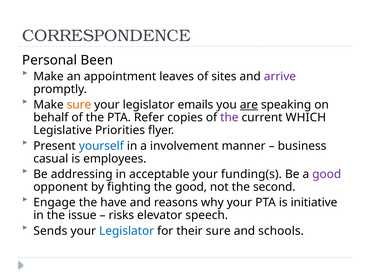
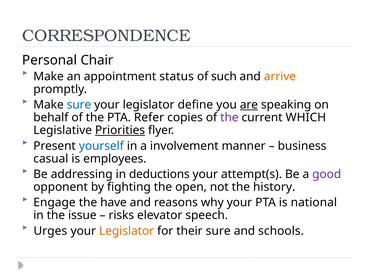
Been: Been -> Chair (97, 60)
leaves: leaves -> status (177, 76)
sites: sites -> such (224, 76)
arrive colour: purple -> orange (280, 76)
sure colour: orange -> blue (79, 105)
emails: emails -> define (195, 105)
Priorities underline: none -> present (120, 130)
acceptable: acceptable -> deductions (159, 174)
funding(s: funding(s -> attempt(s (251, 174)
the good: good -> open (191, 187)
second: second -> history (274, 187)
initiative: initiative -> national (314, 203)
Sends: Sends -> Urges (50, 231)
Legislator colour: blue -> orange (127, 231)
